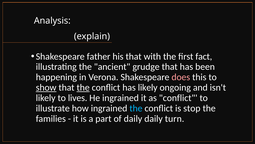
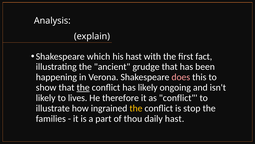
father: father -> which (99, 56)
his that: that -> hast (134, 56)
show underline: present -> none (46, 87)
He ingrained: ingrained -> therefore (121, 98)
the colour: light blue -> yellow (136, 108)
of daily: daily -> thou (133, 118)
daily turn: turn -> hast (175, 118)
